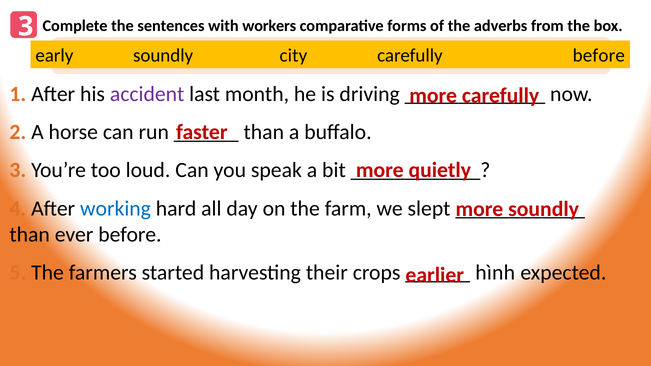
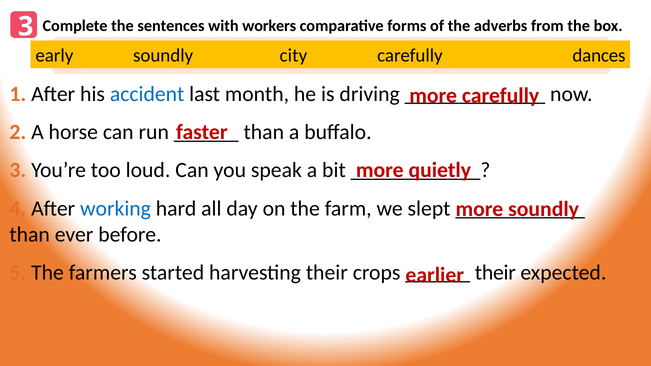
carefully before: before -> dances (599, 56)
accident colour: purple -> blue (147, 94)
hình: hình -> their (495, 273)
